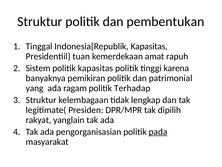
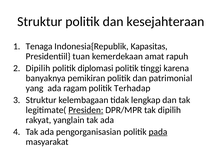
pembentukan: pembentukan -> kesejahteraan (165, 21)
Tinggal: Tinggal -> Tenaga (39, 46)
Sistem: Sistem -> Dipilih (38, 68)
politik kapasitas: kapasitas -> diplomasi (96, 68)
Presiden underline: none -> present (86, 110)
